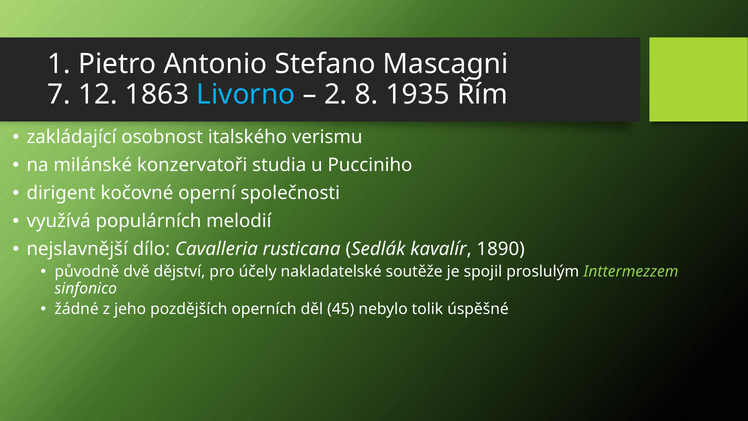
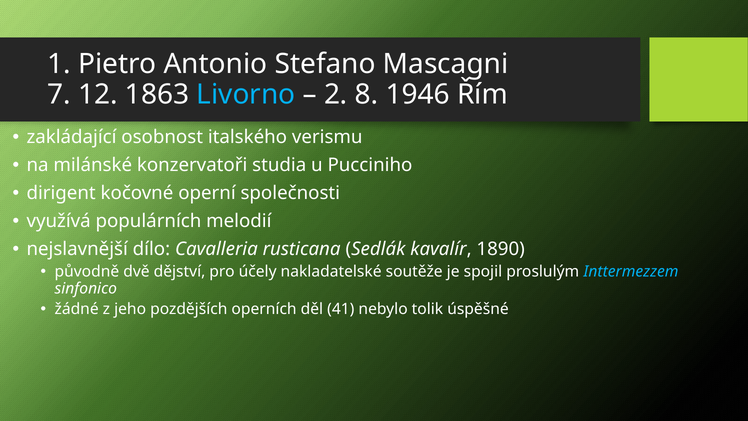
1935: 1935 -> 1946 (418, 94)
Inttermezzem colour: light green -> light blue (631, 271)
45: 45 -> 41 (341, 309)
